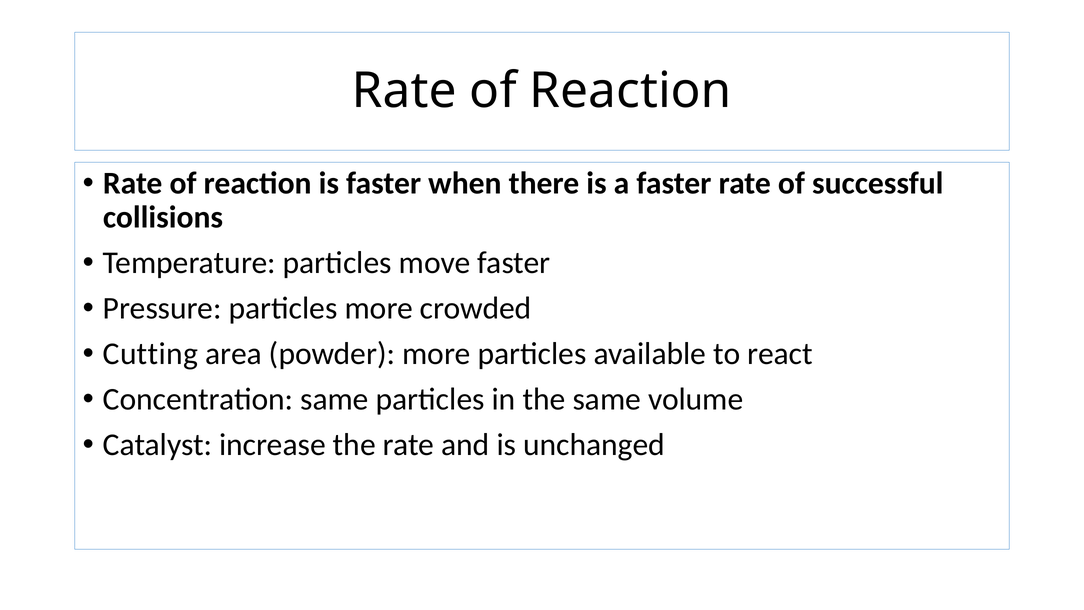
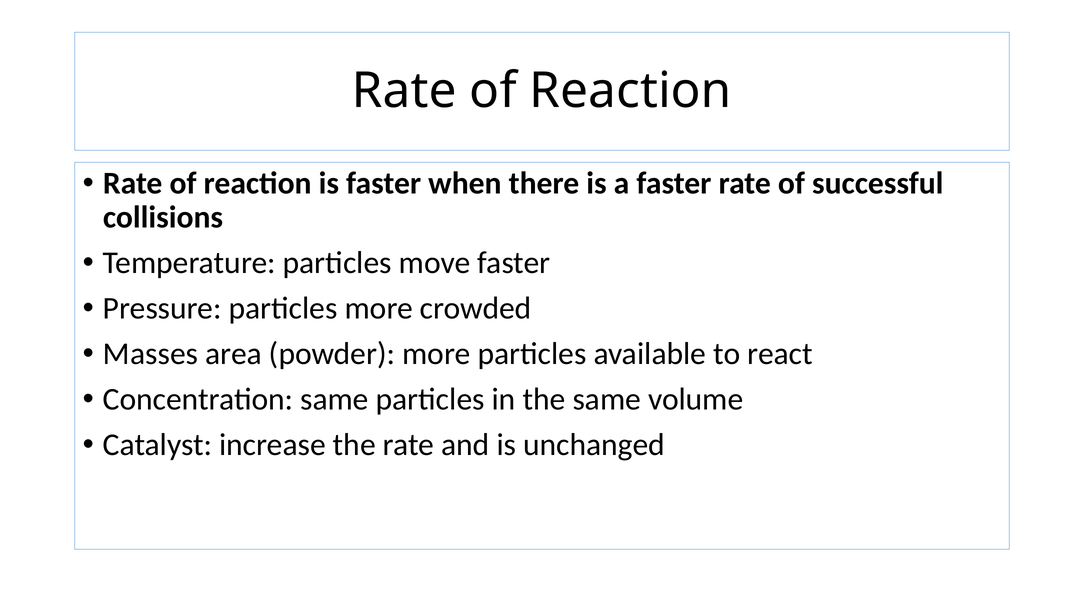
Cutting: Cutting -> Masses (151, 354)
